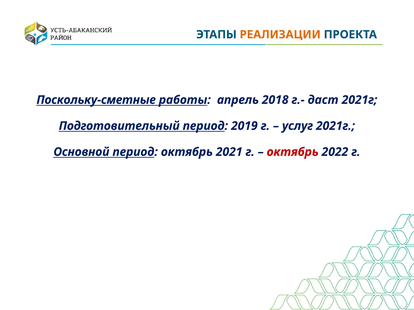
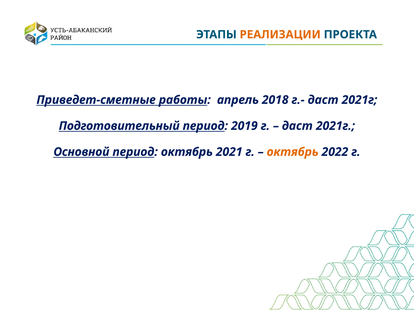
Поскольку-сметные: Поскольку-сметные -> Приведет-сметные (96, 100)
услуг: услуг -> даст (297, 126)
октябрь colour: red -> orange (293, 152)
